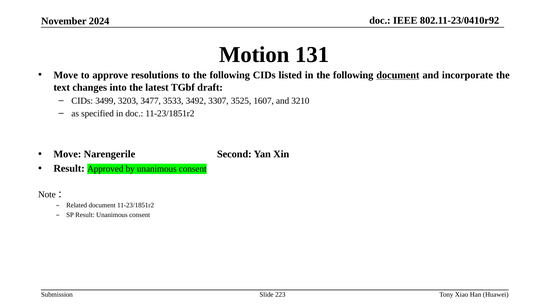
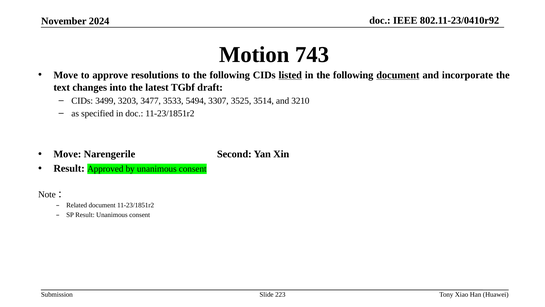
131: 131 -> 743 (312, 55)
listed underline: none -> present (290, 75)
3492: 3492 -> 5494 (196, 101)
1607: 1607 -> 3514 (264, 101)
